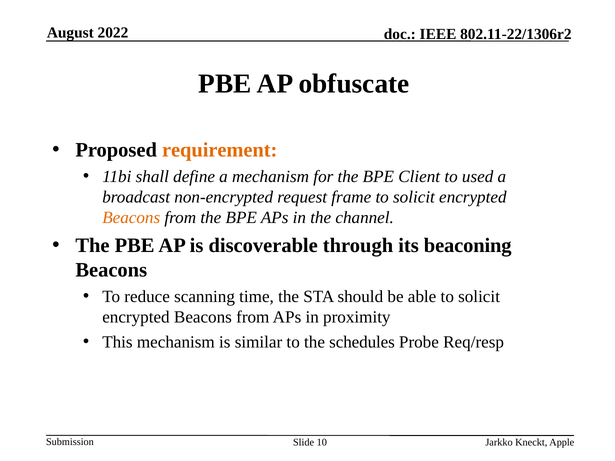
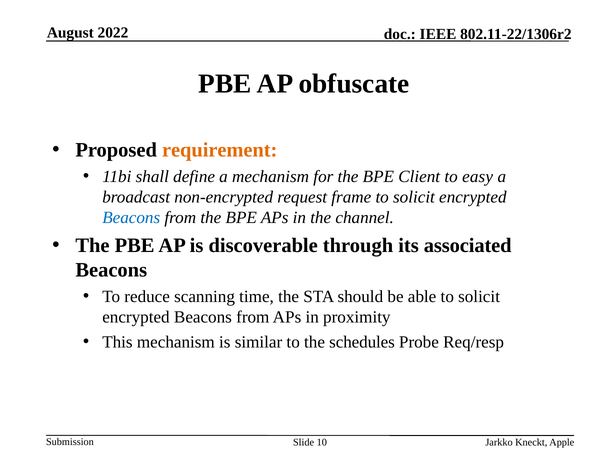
used: used -> easy (478, 177)
Beacons colour: orange -> blue (131, 218)
beaconing: beaconing -> associated (468, 246)
